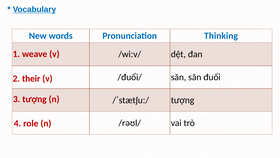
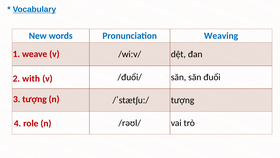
Thinking: Thinking -> Weaving (221, 36)
their: their -> with (31, 78)
